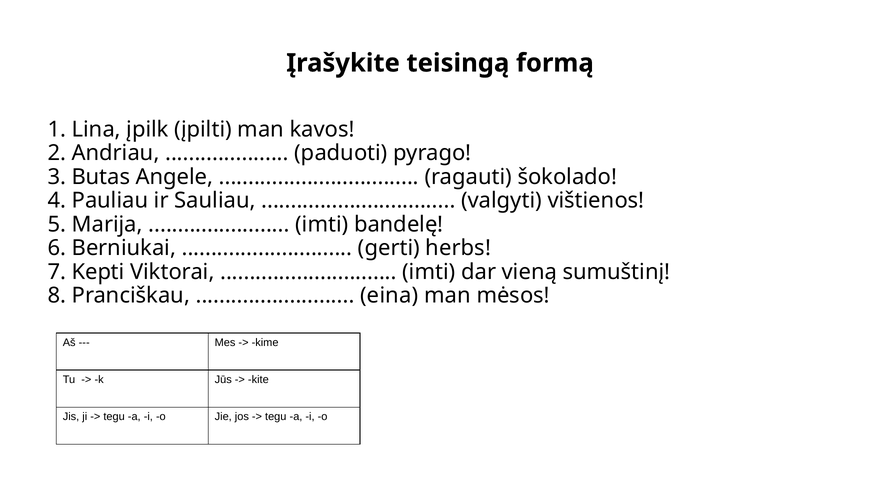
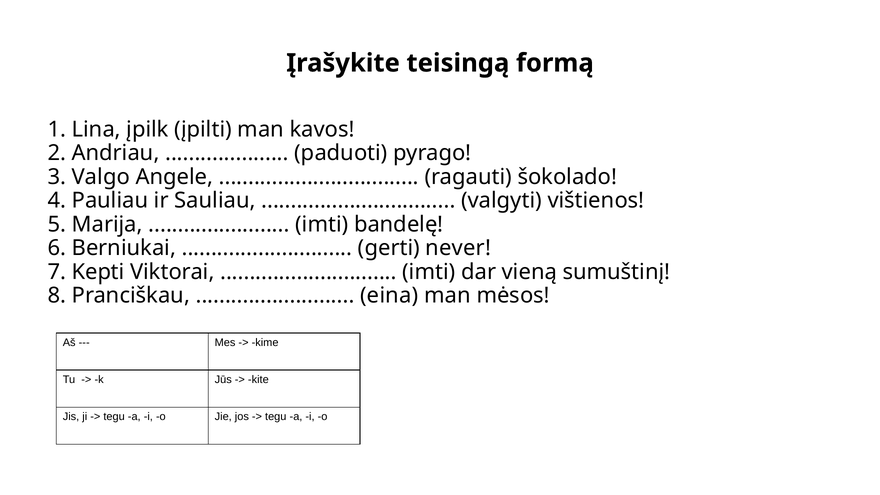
Butas: Butas -> Valgo (101, 177)
herbs: herbs -> never (458, 248)
